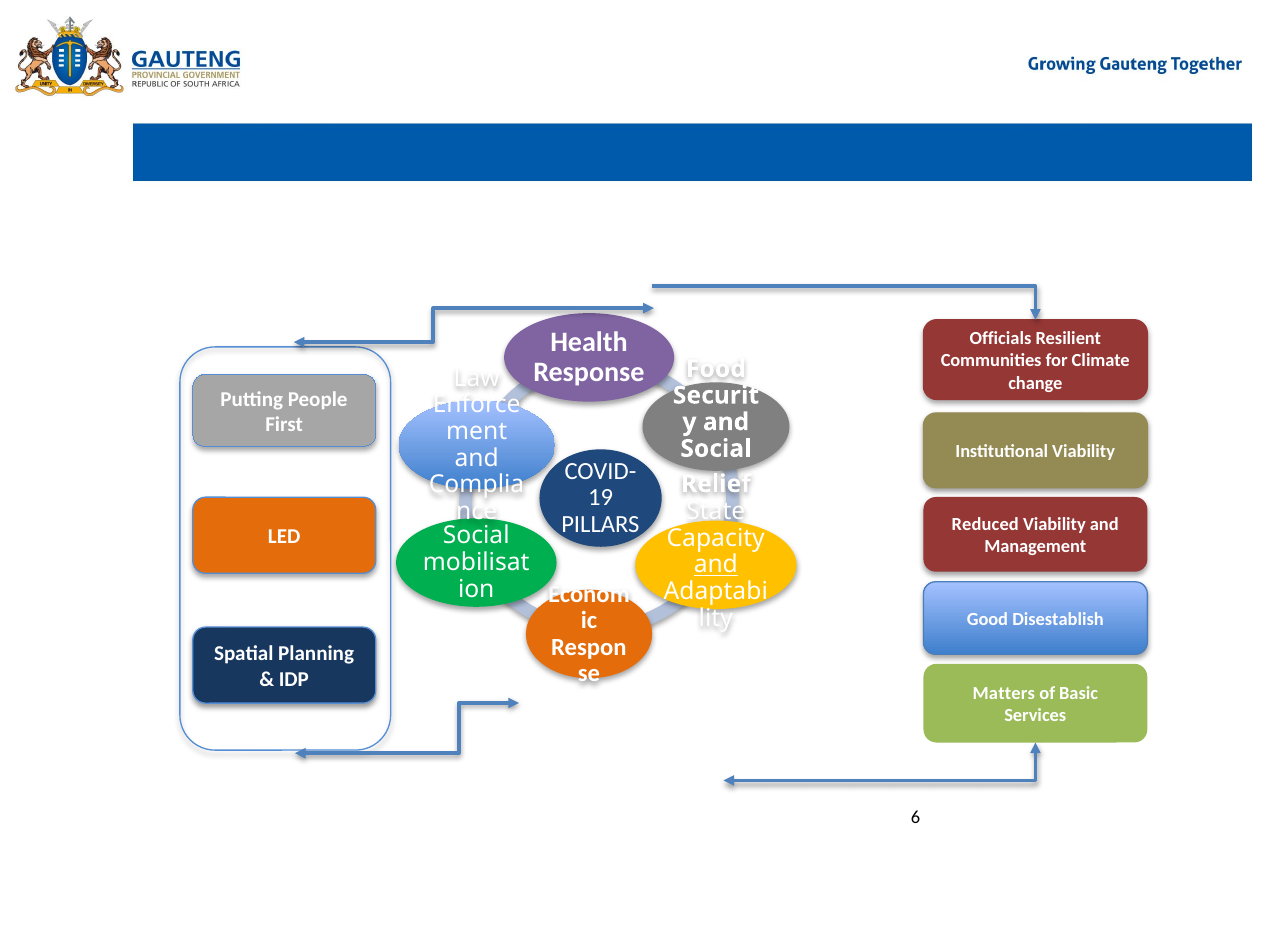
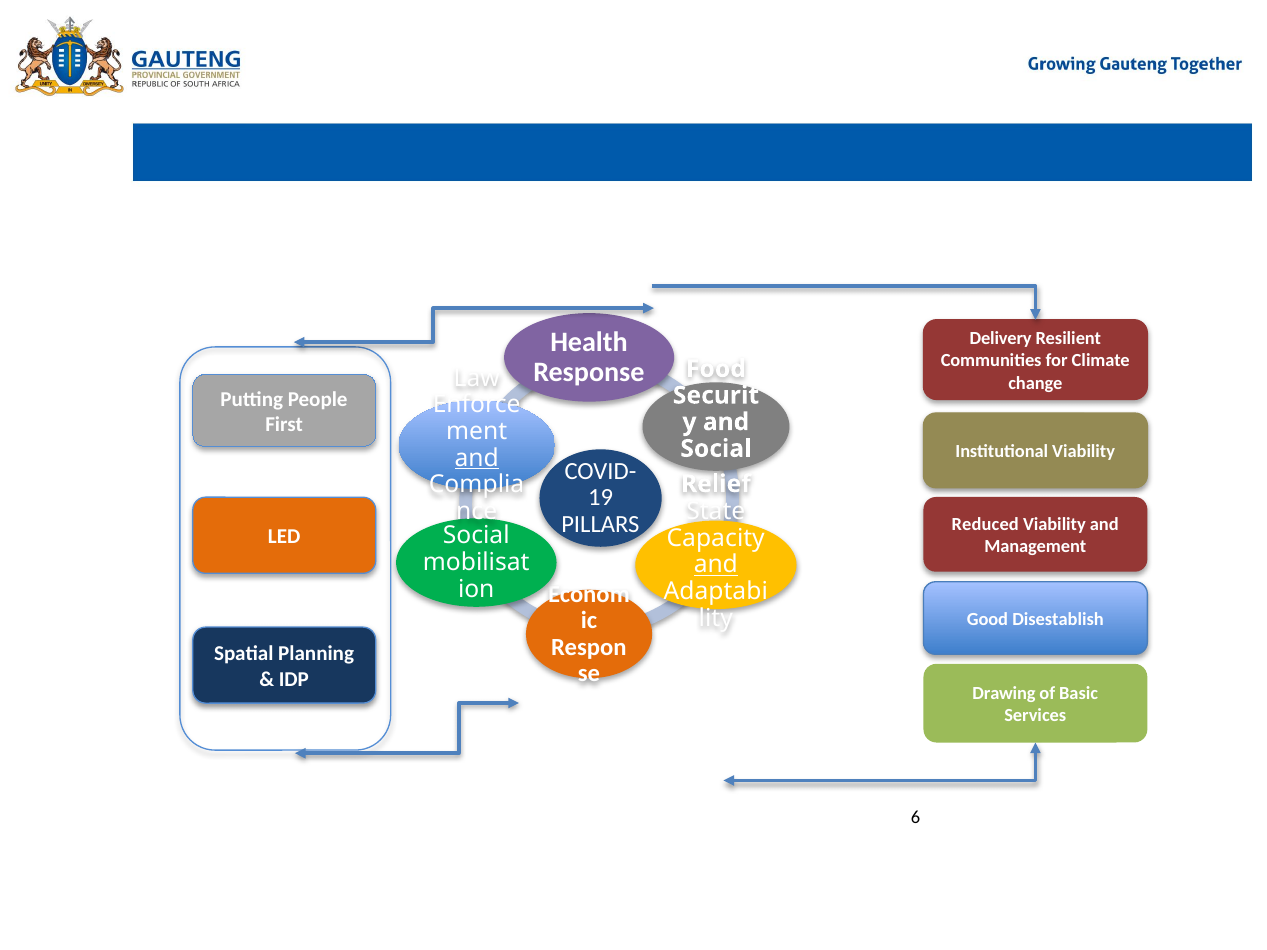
Officials: Officials -> Delivery (1001, 339)
and underline: none -> present (477, 458)
Matters: Matters -> Drawing (1004, 694)
